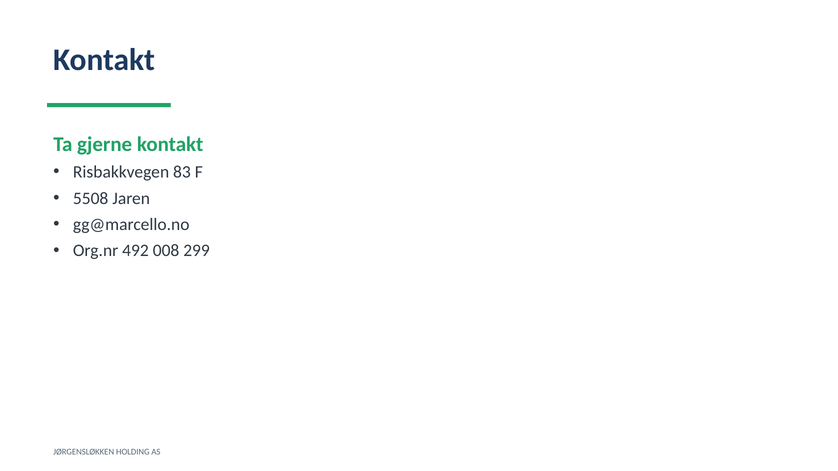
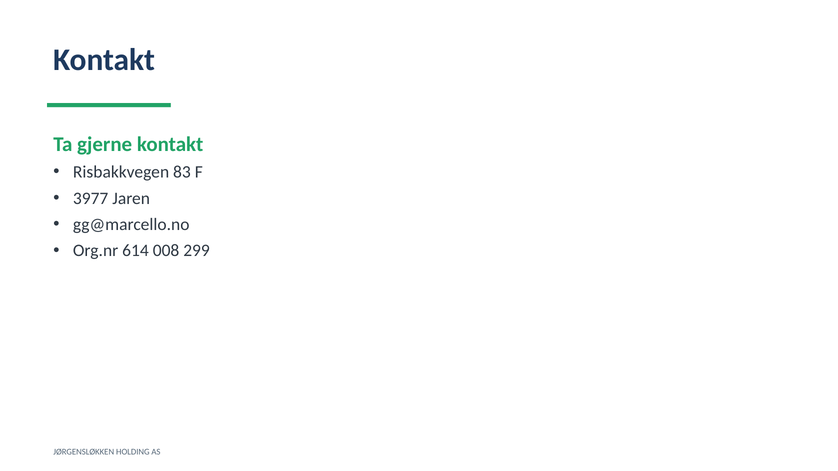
5508: 5508 -> 3977 (91, 199)
492: 492 -> 614 (135, 251)
